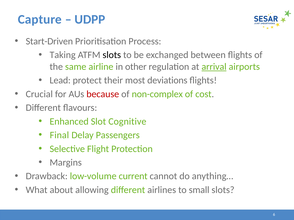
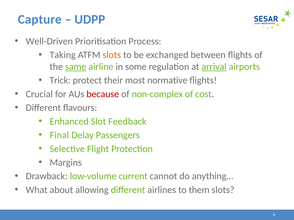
Start-Driven: Start-Driven -> Well-Driven (49, 41)
slots colour: black -> orange (112, 55)
same underline: none -> present (76, 67)
other: other -> some (136, 67)
Lead: Lead -> Trick (60, 81)
deviations: deviations -> normative (167, 81)
Cognitive: Cognitive -> Feedback (127, 122)
small: small -> them (199, 190)
